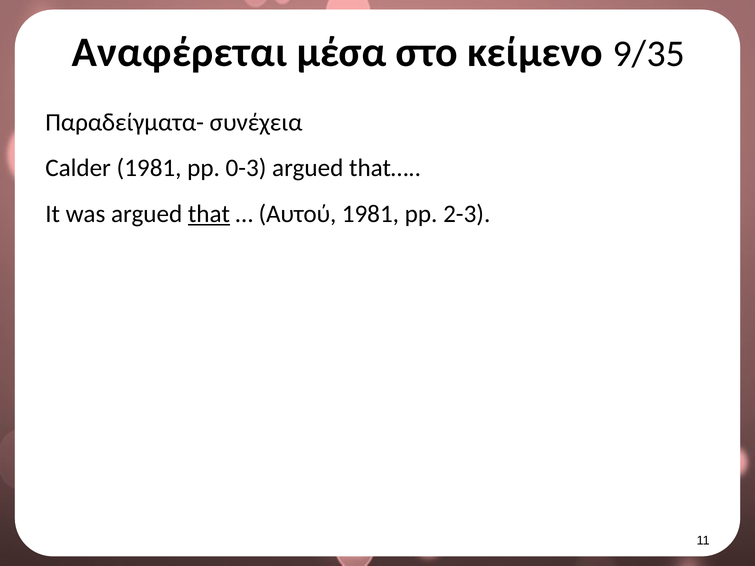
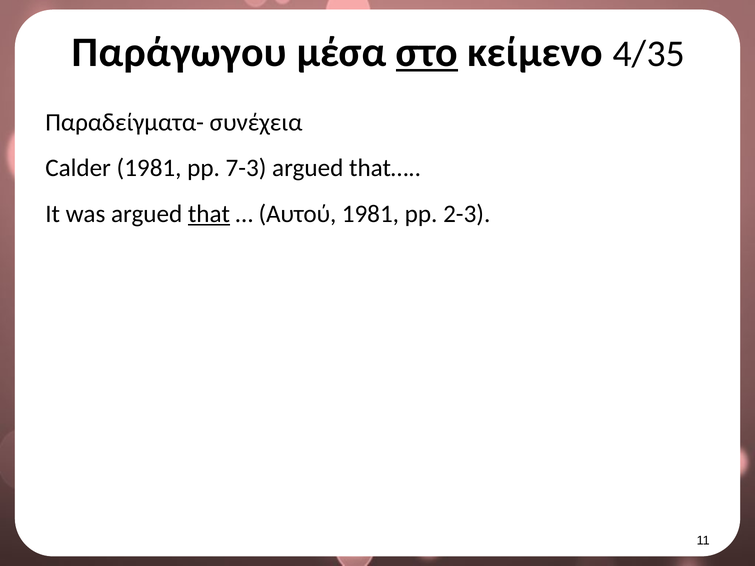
Αναφέρεται: Αναφέρεται -> Παράγωγου (179, 52)
στο underline: none -> present (427, 52)
9/35: 9/35 -> 4/35 (649, 54)
0-3: 0-3 -> 7-3 (246, 168)
